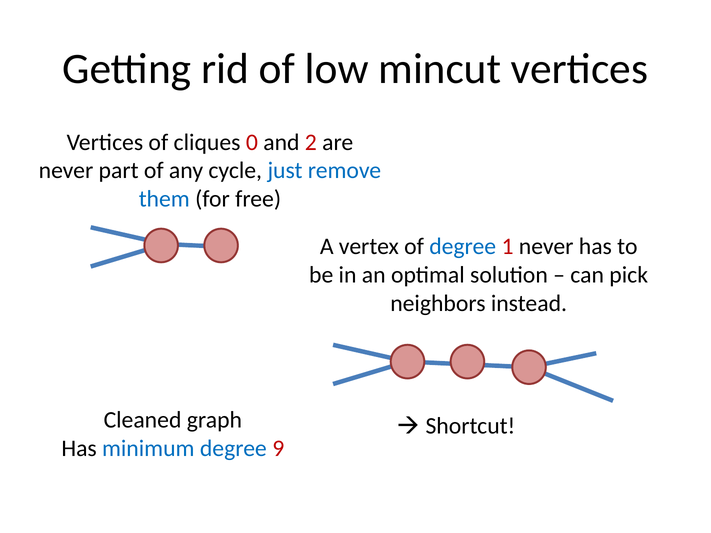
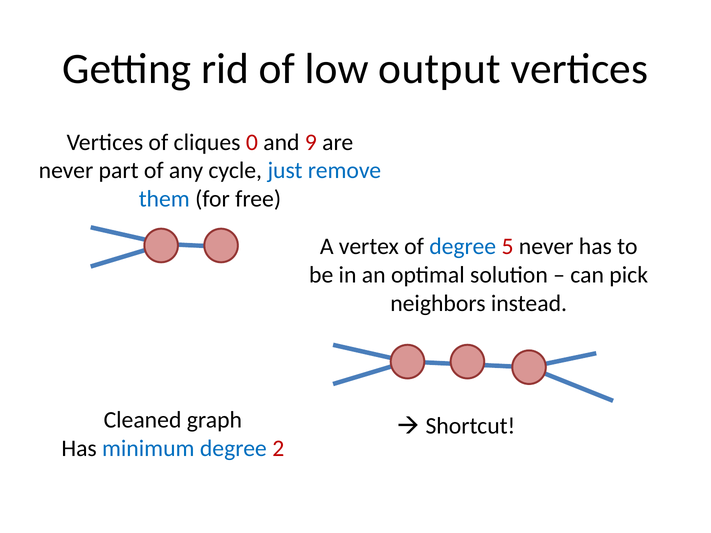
mincut: mincut -> output (440, 69)
2: 2 -> 9 (311, 142)
1: 1 -> 5 (508, 247)
9: 9 -> 2 (278, 449)
